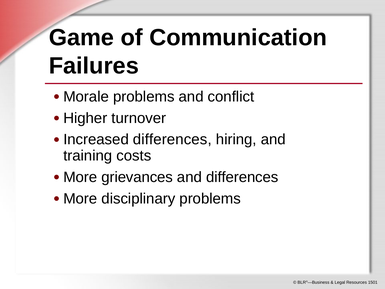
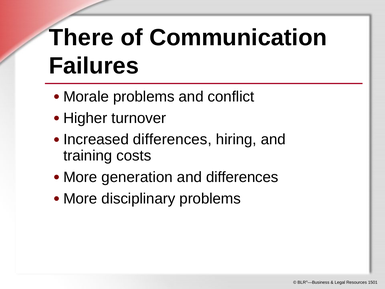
Game: Game -> There (81, 38)
grievances: grievances -> generation (137, 177)
